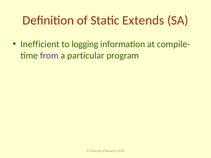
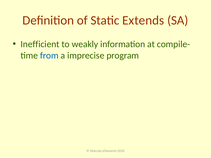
logging: logging -> weakly (85, 44)
from colour: purple -> blue (49, 56)
particular: particular -> imprecise (86, 56)
